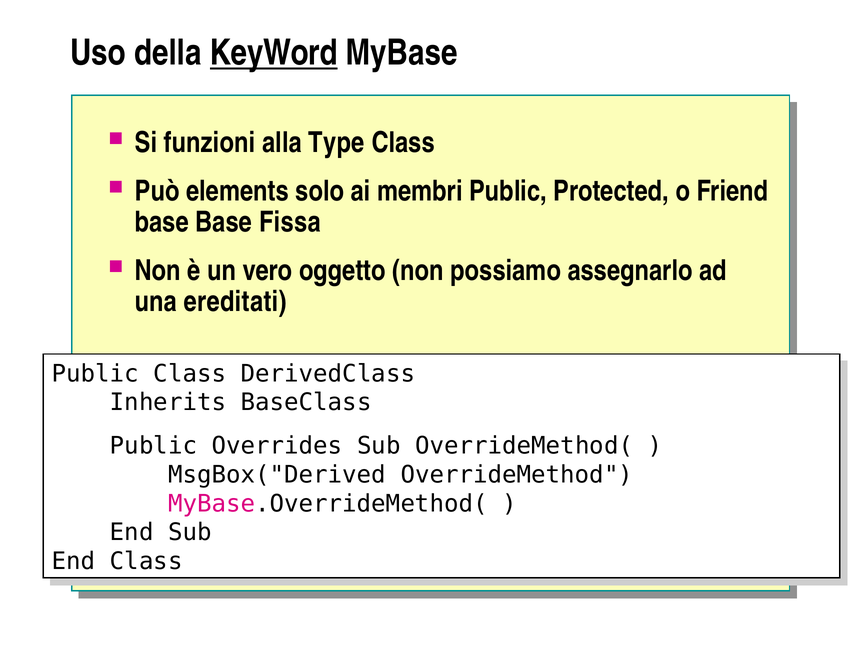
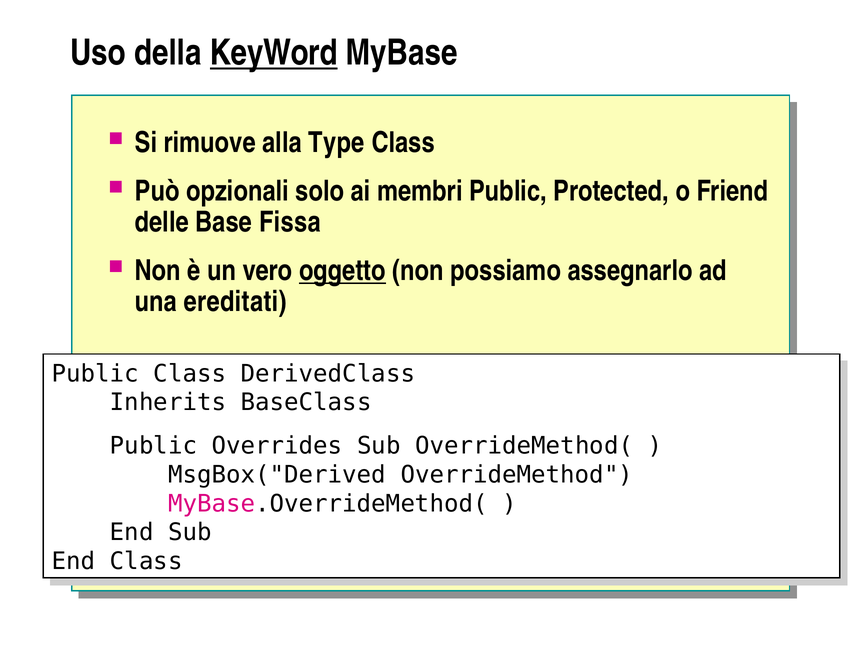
funzioni: funzioni -> rimuove (210, 143)
elements: elements -> opzionali (237, 191)
base: base -> delle (162, 222)
oggetto underline: none -> present (342, 271)
